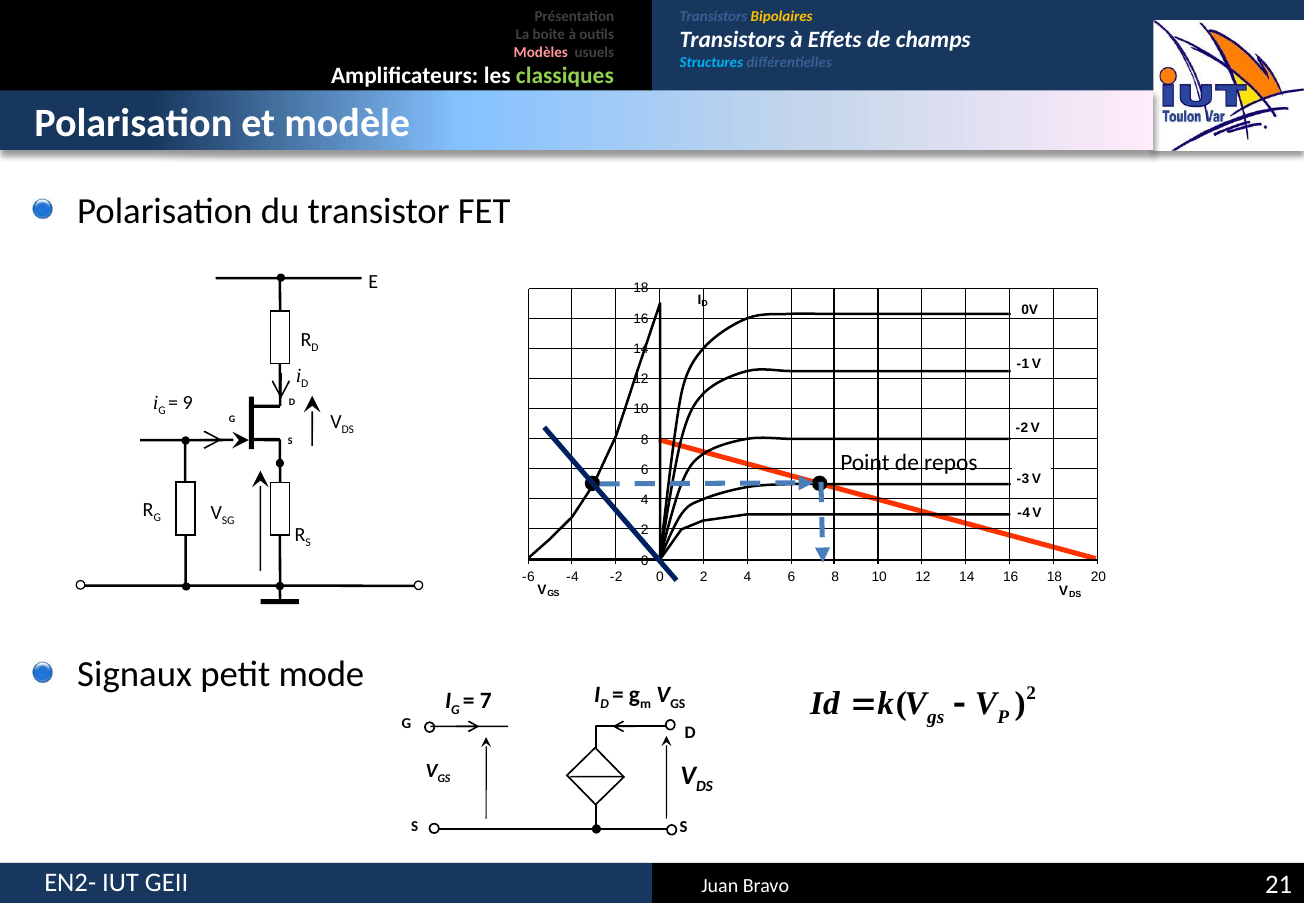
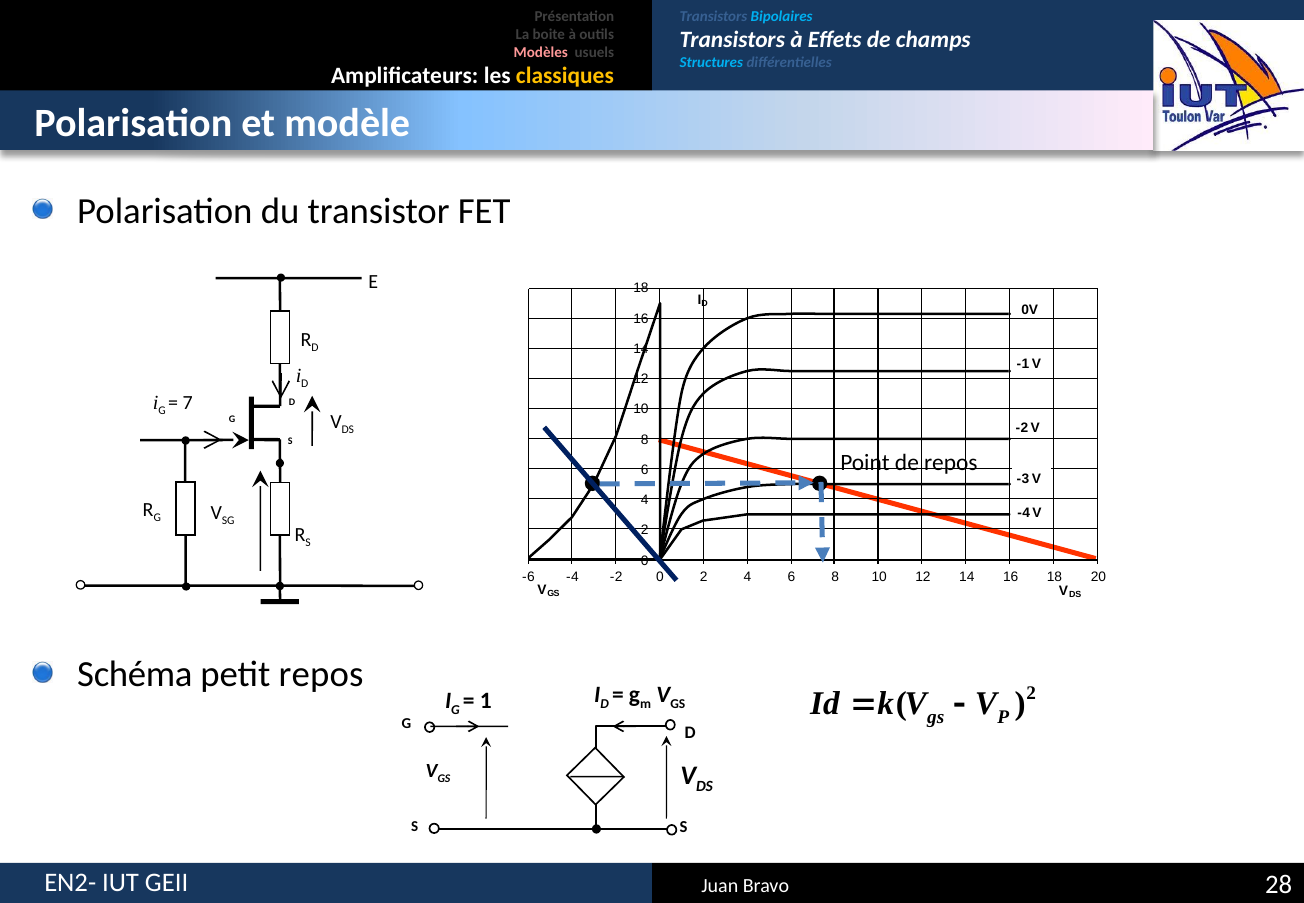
Bipolaires colour: yellow -> light blue (782, 16)
classiques colour: light green -> yellow (565, 76)
9: 9 -> 7 (188, 402)
Signaux: Signaux -> Schéma (135, 674)
petit mode: mode -> repos (321, 674)
7: 7 -> 1 (486, 701)
21: 21 -> 28 (1279, 884)
